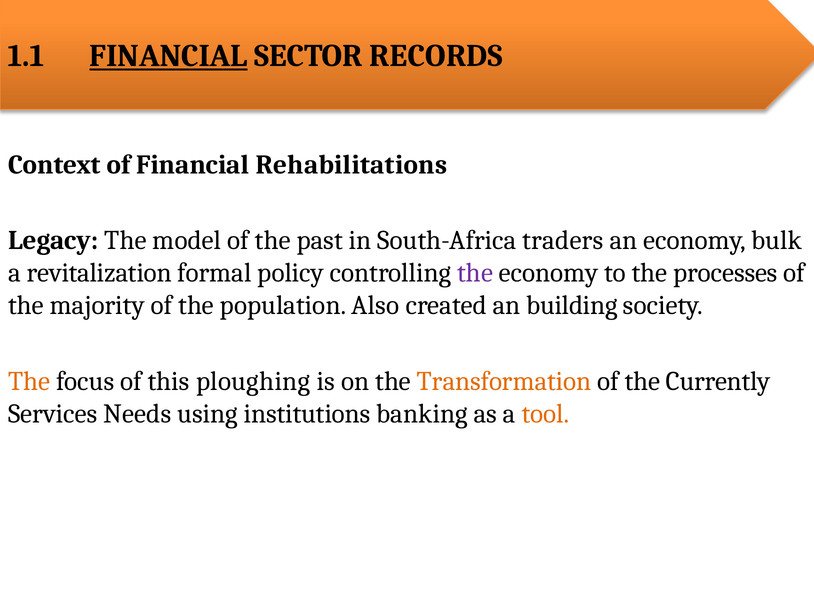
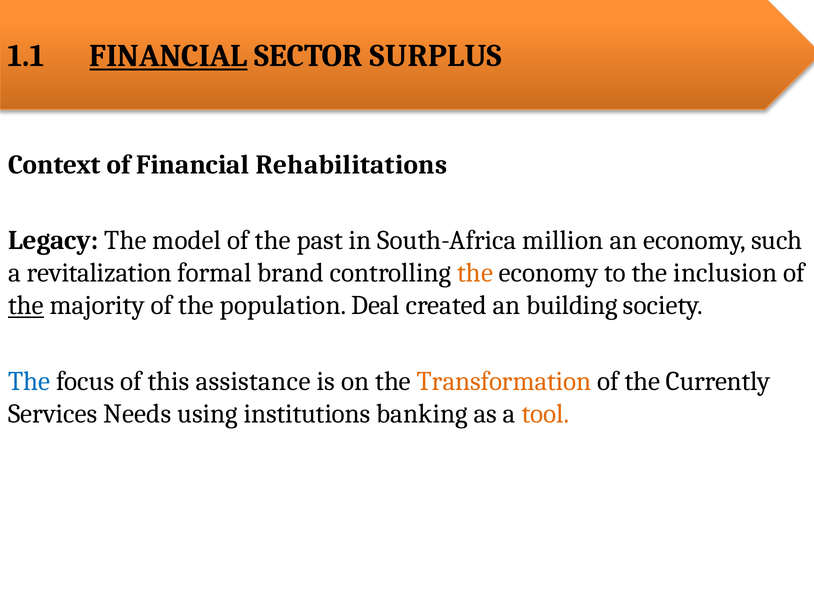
RECORDS: RECORDS -> SURPLUS (436, 56)
traders: traders -> million (563, 241)
bulk: bulk -> such (777, 241)
policy: policy -> brand (291, 273)
the colour: purple -> orange (475, 273)
processes: processes -> inclusion (725, 273)
the underline: none -> present (26, 306)
Also: Also -> Deal (376, 306)
The colour: orange -> blue (29, 382)
ploughing: ploughing -> assistance (253, 382)
